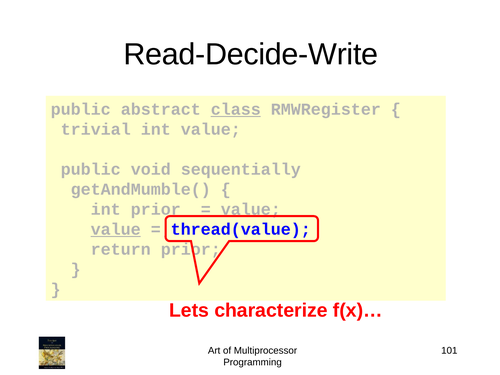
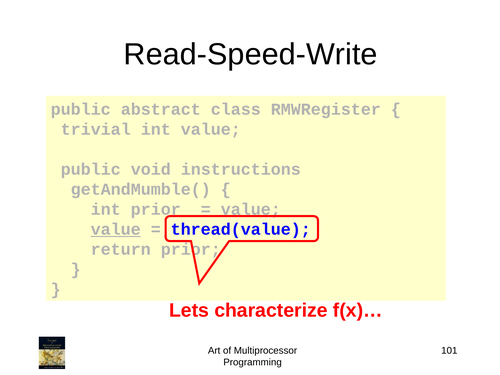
Read-Decide-Write: Read-Decide-Write -> Read-Speed-Write (251, 55)
class underline: present -> none (236, 109)
sequentially: sequentially -> instructions (241, 169)
